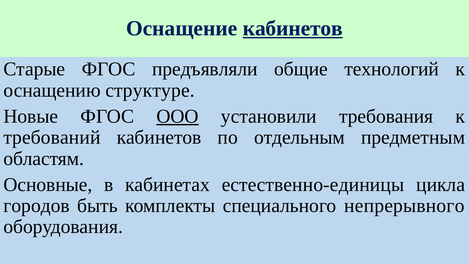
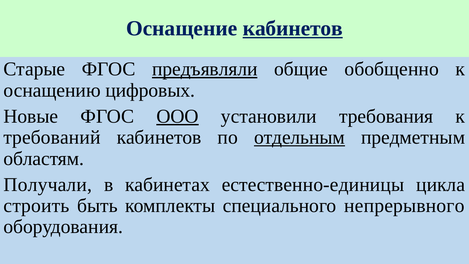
предъявляли underline: none -> present (205, 69)
технологий: технологий -> обобщенно (392, 69)
структуре: структуре -> цифровых (150, 90)
отдельным underline: none -> present (299, 137)
Основные: Основные -> Получали (48, 184)
городов: городов -> строить (37, 206)
